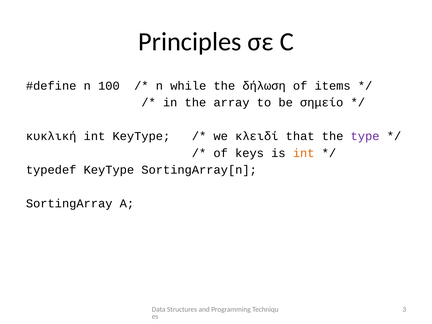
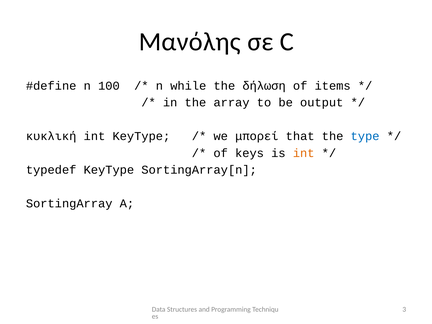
Principles: Principles -> Μανόλης (190, 42)
σημείο: σημείο -> output (322, 103)
κλειδί: κλειδί -> μπορεί (257, 136)
type colour: purple -> blue (365, 136)
